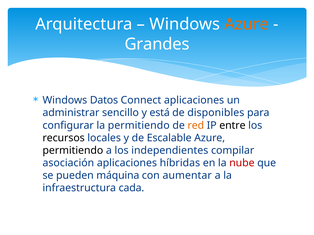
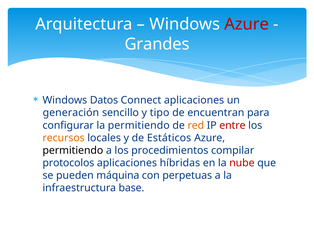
Azure colour: orange -> red (247, 24)
administrar: administrar -> generación (71, 113)
está: está -> tipo (160, 113)
disponibles: disponibles -> encuentran (216, 113)
entre colour: black -> red (232, 126)
recursos colour: black -> orange (64, 138)
Escalable: Escalable -> Estáticos (169, 138)
independientes: independientes -> procedimientos (170, 151)
asociación: asociación -> protocolos (68, 163)
aumentar: aumentar -> perpetuas (187, 176)
cada: cada -> base (131, 188)
